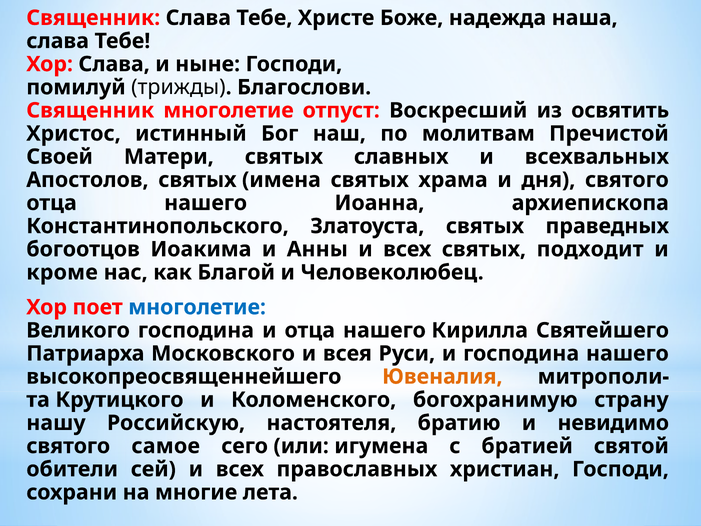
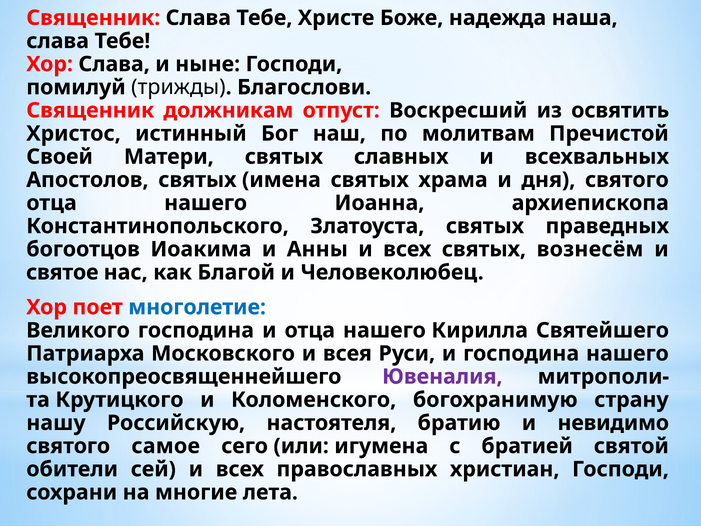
Священник многолетие: многолетие -> должникам (228, 110)
подходит: подходит -> вознесём (590, 249)
кроме: кроме -> святое (62, 272)
Ювеналия colour: orange -> purple (442, 376)
